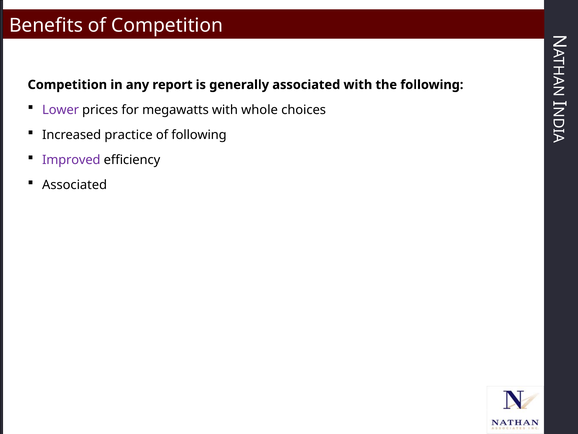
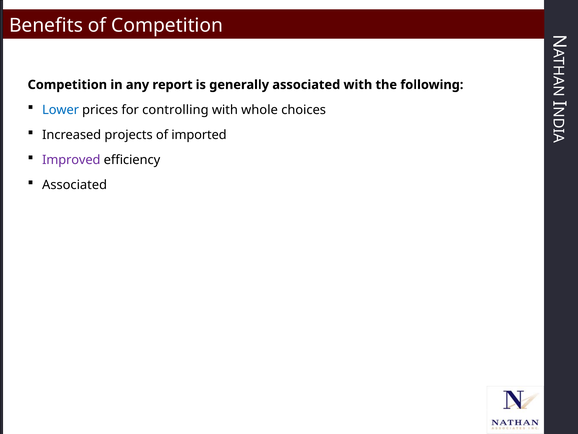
Lower colour: purple -> blue (61, 110)
megawatts: megawatts -> controlling (175, 110)
practice: practice -> projects (129, 135)
of following: following -> imported (199, 135)
